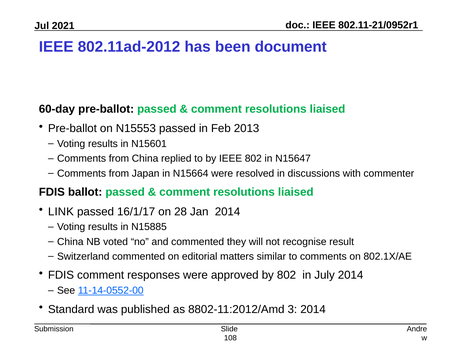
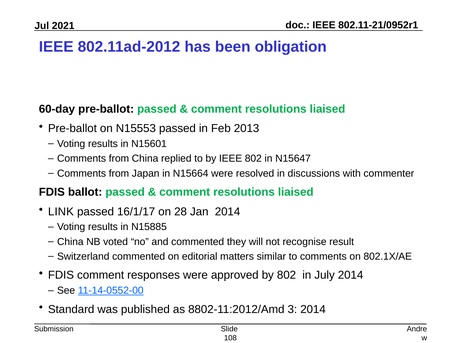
document: document -> obligation (291, 47)
